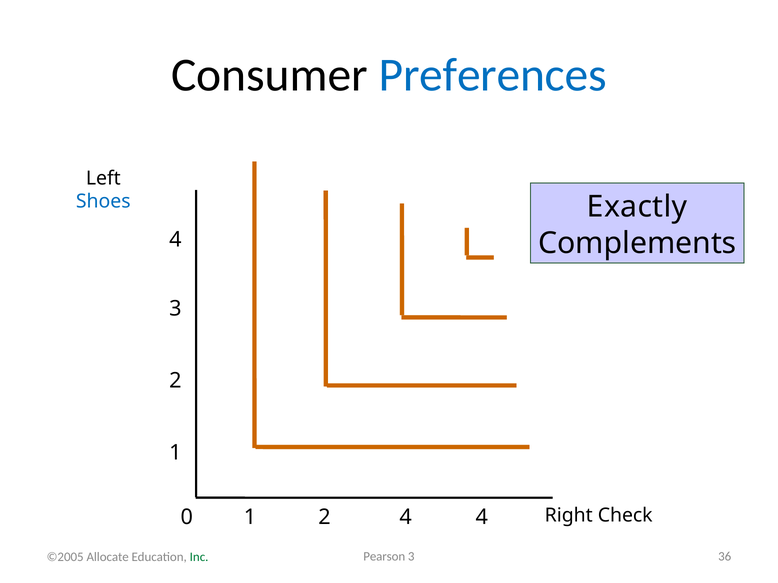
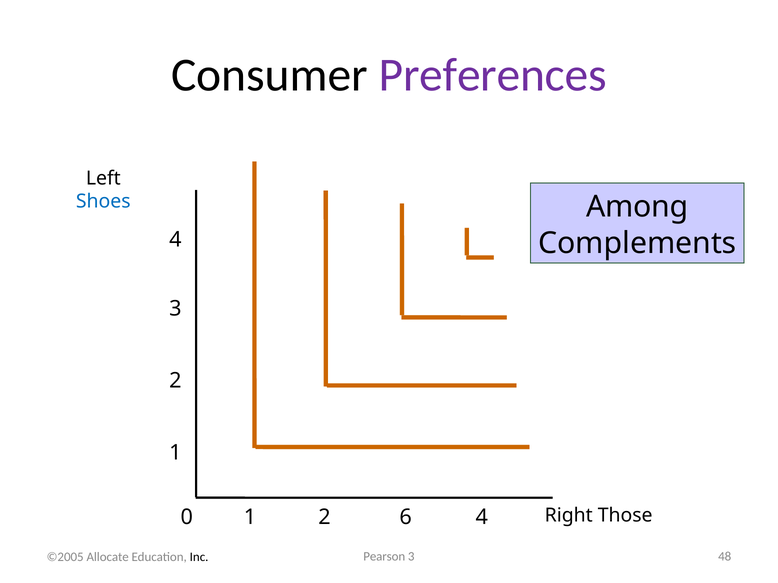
Preferences colour: blue -> purple (493, 75)
Exactly: Exactly -> Among (637, 207)
Check: Check -> Those (625, 516)
2 4: 4 -> 6 (406, 517)
36: 36 -> 48 (725, 557)
Inc colour: green -> black (199, 557)
